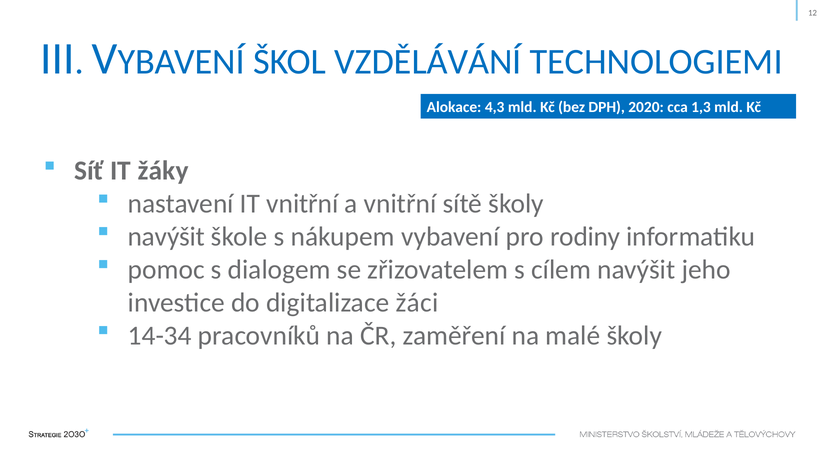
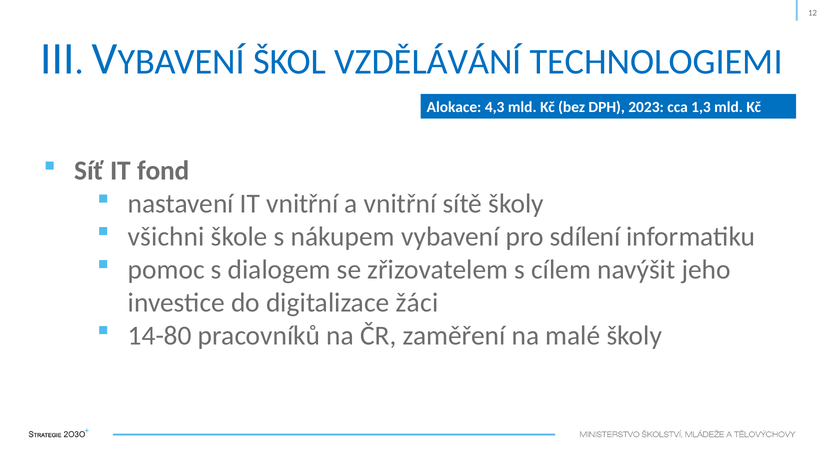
2020: 2020 -> 2023 (646, 107)
žáky: žáky -> fond (163, 171)
navýšit: navýšit -> všichni (166, 237)
rodiny: rodiny -> sdílení (585, 237)
14-34: 14-34 -> 14-80 (160, 336)
